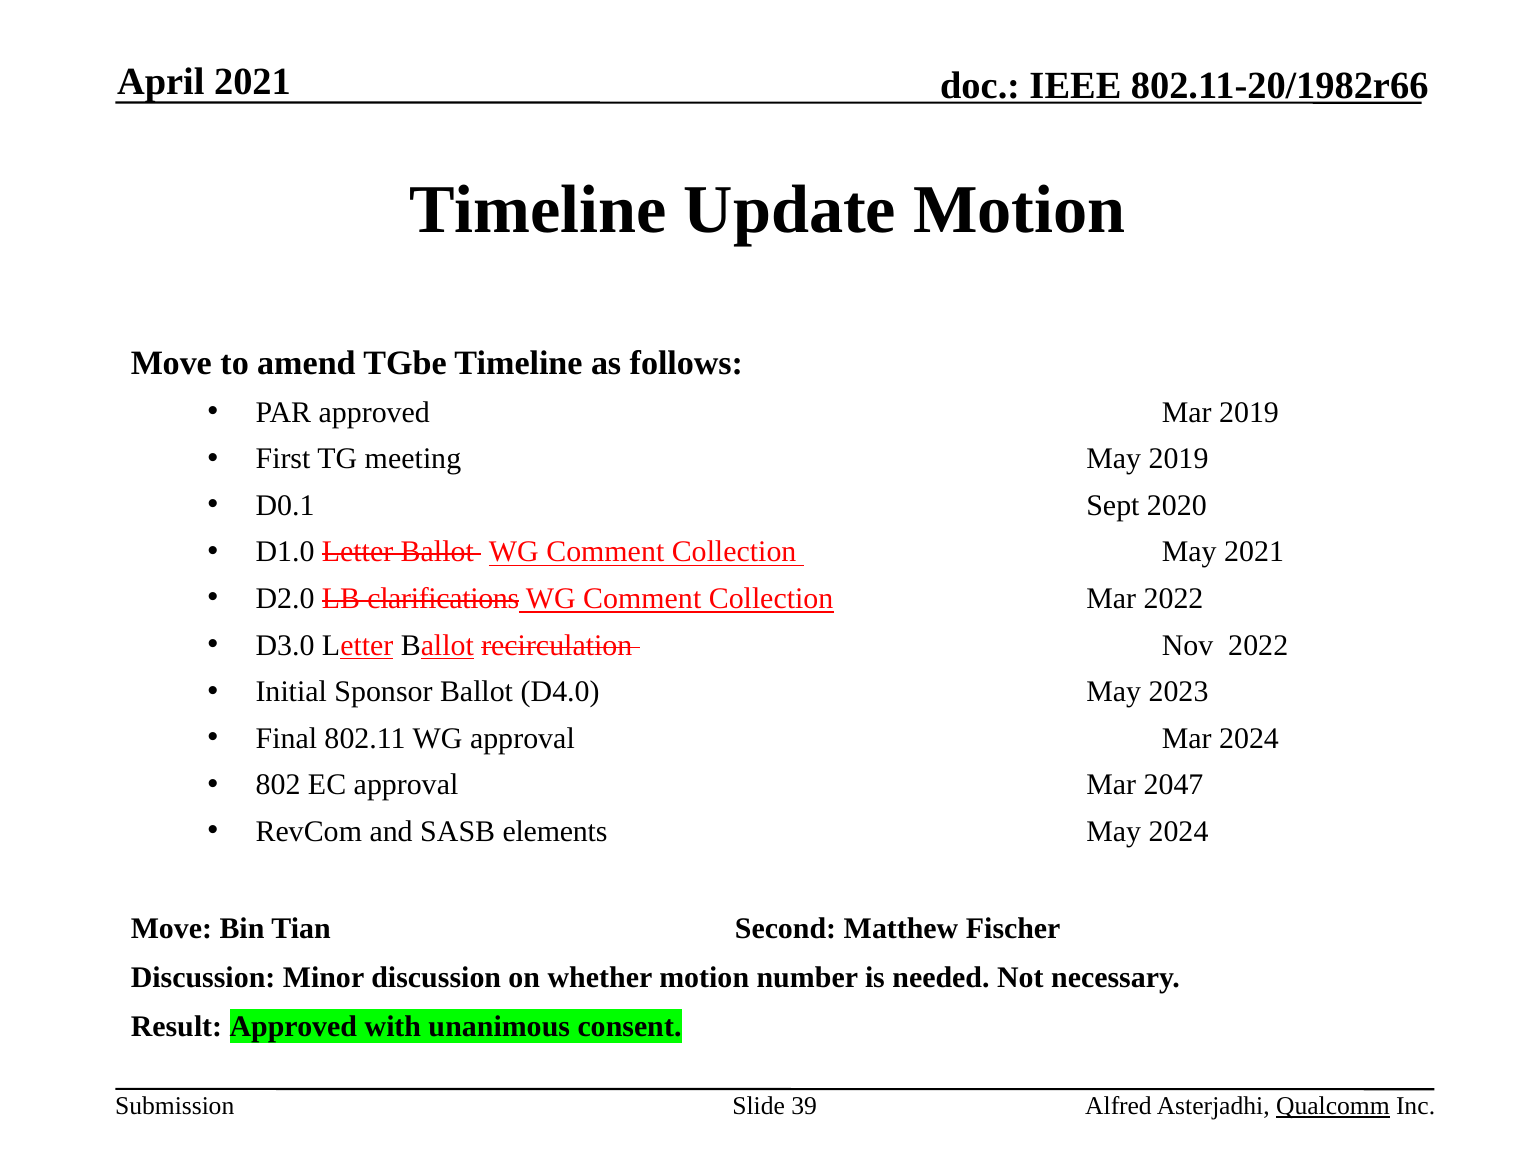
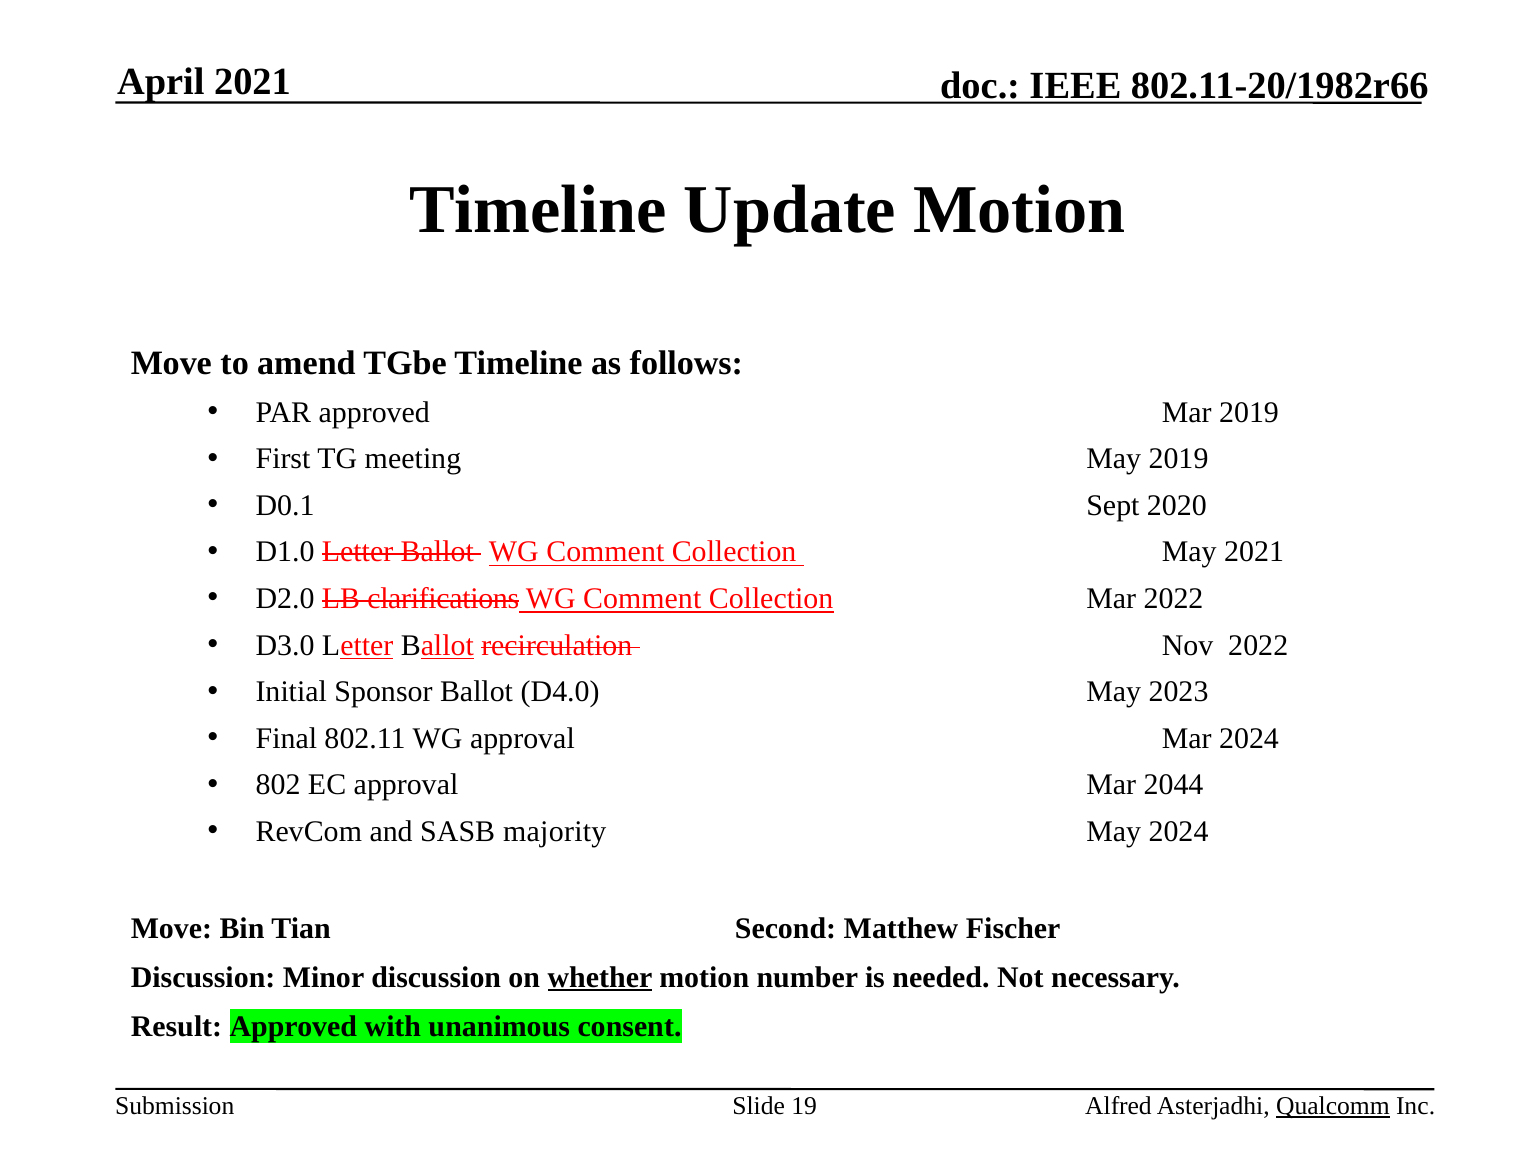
2047: 2047 -> 2044 (1174, 785)
elements: elements -> majority (555, 831)
whether underline: none -> present (600, 977)
39: 39 -> 19 (804, 1106)
